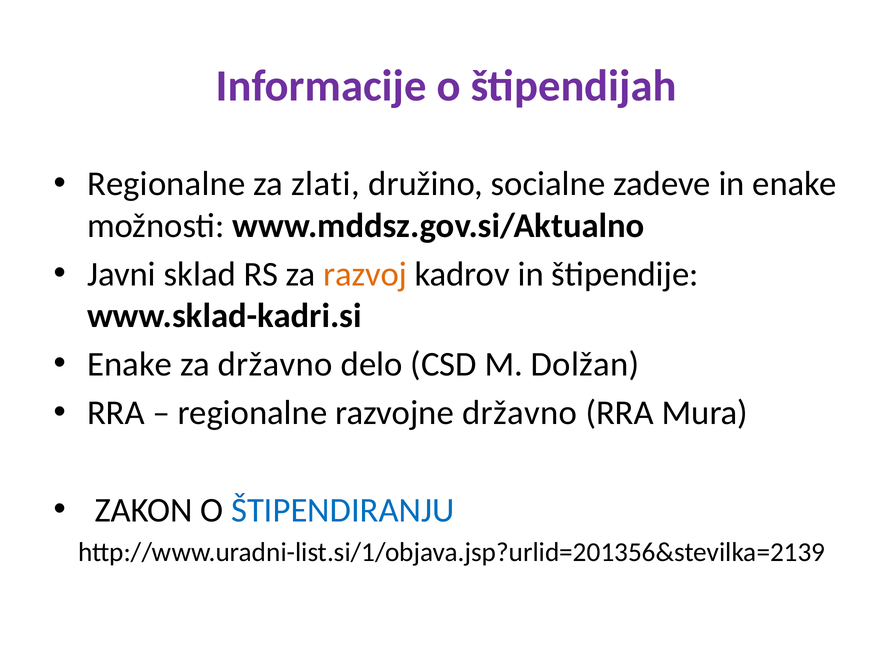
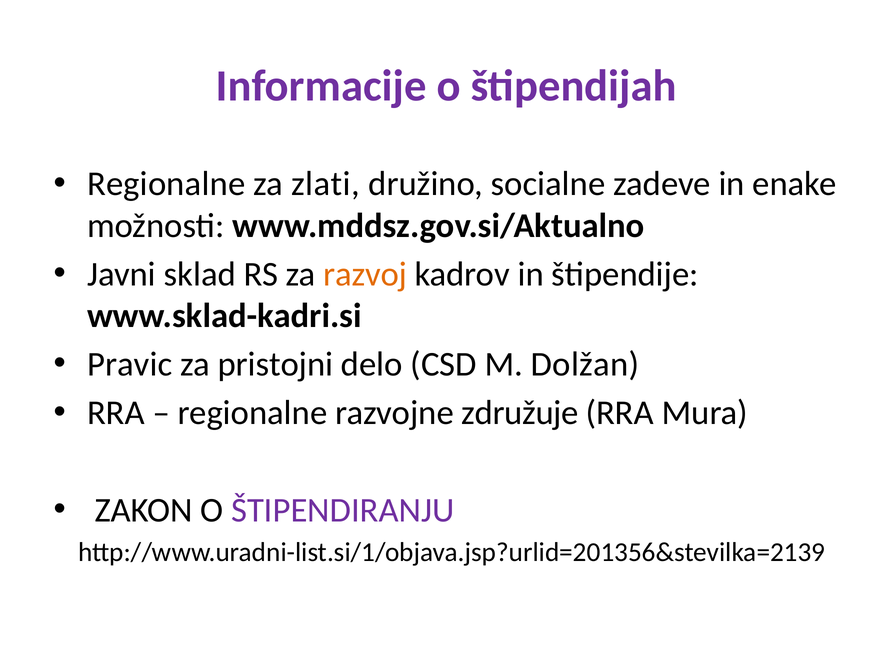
Enake: Enake -> Pravic (130, 364)
za državno: državno -> pristojni (275, 364)
razvojne državno: državno -> združuje (520, 413)
ŠTIPENDIRANJU colour: blue -> purple (343, 510)
